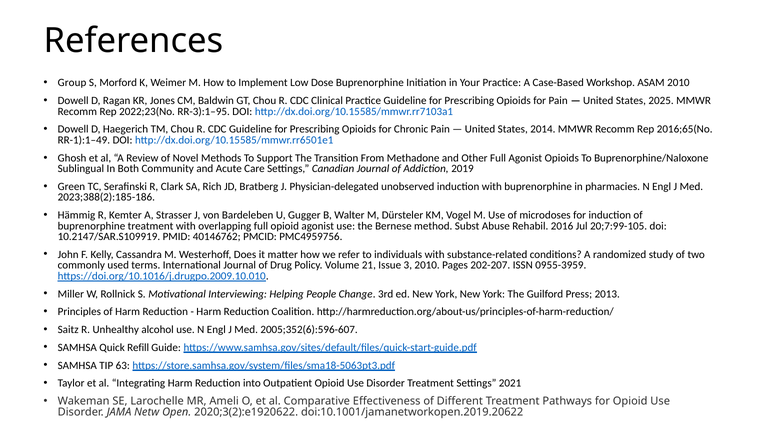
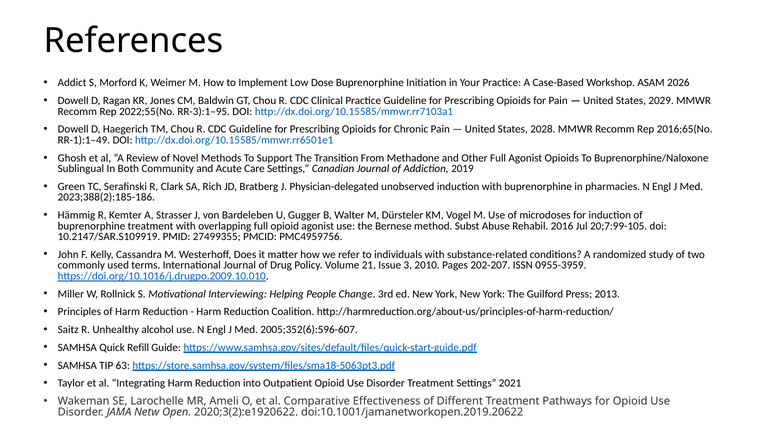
Group: Group -> Addict (72, 83)
ASAM 2010: 2010 -> 2026 (678, 83)
2025: 2025 -> 2029 (661, 101)
2022;23(No: 2022;23(No -> 2022;55(No (147, 111)
2014: 2014 -> 2028 (543, 129)
40146762: 40146762 -> 27499355 (217, 237)
